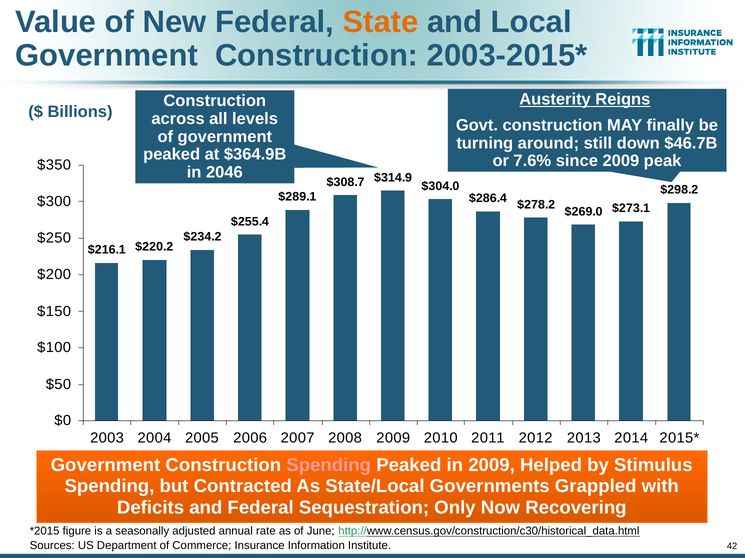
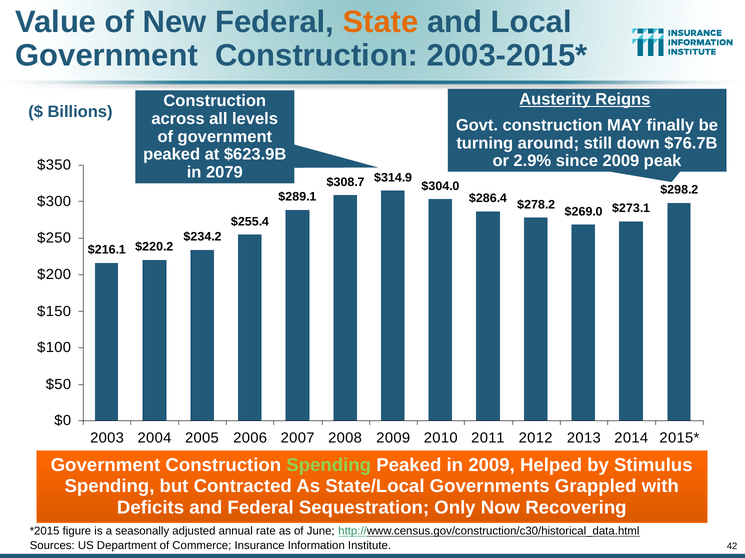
$46.7B: $46.7B -> $76.7B (691, 143)
$364.9B: $364.9B -> $623.9B (255, 155)
7.6%: 7.6% -> 2.9% (532, 161)
2046: 2046 -> 2079 (224, 173)
Spending colour: pink -> light green (329, 466)
